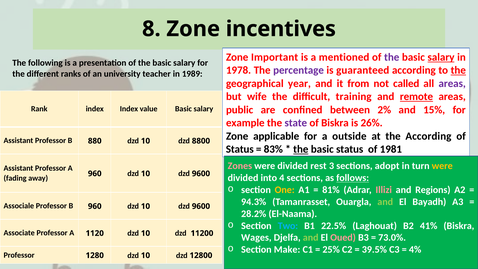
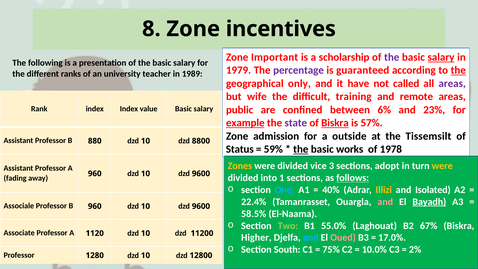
mentioned: mentioned -> scholarship (344, 57)
1978: 1978 -> 1979 (239, 70)
year: year -> only (299, 83)
from: from -> have (358, 83)
remote underline: present -> none (416, 97)
2%: 2% -> 6% (384, 110)
15%: 15% -> 23% (434, 110)
example underline: none -> present (245, 123)
Biskra underline: none -> present (335, 123)
26%: 26% -> 57% (372, 123)
applicable: applicable -> admission (276, 136)
the According: According -> Tissemsilt (428, 136)
83%: 83% -> 59% (273, 149)
basic status: status -> works (350, 149)
1981: 1981 -> 1978 (391, 149)
Zones colour: pink -> yellow (240, 166)
rest: rest -> vice (319, 166)
4: 4 -> 1 (282, 178)
One colour: yellow -> light blue (285, 190)
81%: 81% -> 40% (331, 190)
Illizi colour: pink -> yellow (384, 190)
Regions: Regions -> Isolated (433, 190)
94.3%: 94.3% -> 22.4% (254, 202)
and colour: light green -> pink (385, 202)
Bayadh underline: none -> present (429, 202)
28.2%: 28.2% -> 58.5% (254, 214)
Two colour: light blue -> light green (288, 226)
22.5%: 22.5% -> 55.0% (334, 226)
41%: 41% -> 67% (429, 226)
Wages: Wages -> Higher (256, 238)
and colour: light green -> light blue (311, 238)
73.0%: 73.0% -> 17.0% (392, 238)
Make: Make -> South (287, 250)
25%: 25% -> 75% (331, 250)
39.5%: 39.5% -> 10.0% (374, 250)
4%: 4% -> 2% (415, 250)
